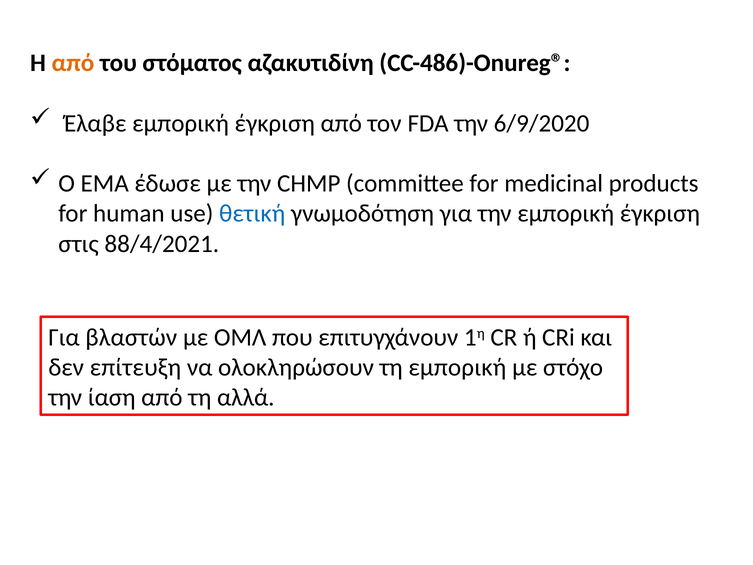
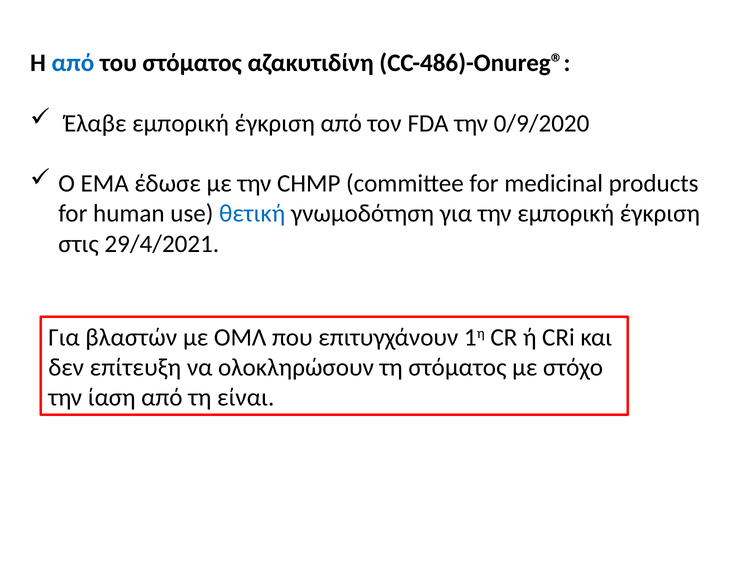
από colour: orange -> blue (73, 63)
6/9/2020: 6/9/2020 -> 0/9/2020 (542, 123)
88/4/2021: 88/4/2021 -> 29/4/2021 (162, 244)
τη εμπορική: εμπορική -> στόματος (457, 367)
αλλά: αλλά -> είναι (246, 397)
